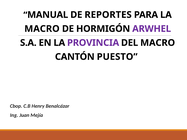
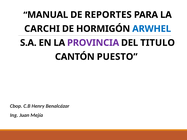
MACRO: MACRO -> CARCHI (42, 29)
ARWHEL colour: purple -> blue (152, 29)
DEL MACRO: MACRO -> TITULO (158, 43)
